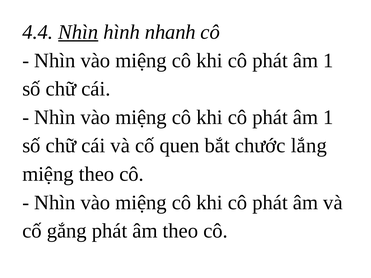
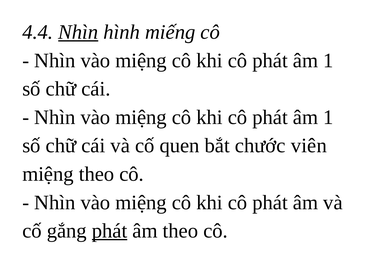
nhanh: nhanh -> miếng (170, 32)
lắng: lắng -> viên (309, 146)
phát underline: none -> present (110, 231)
